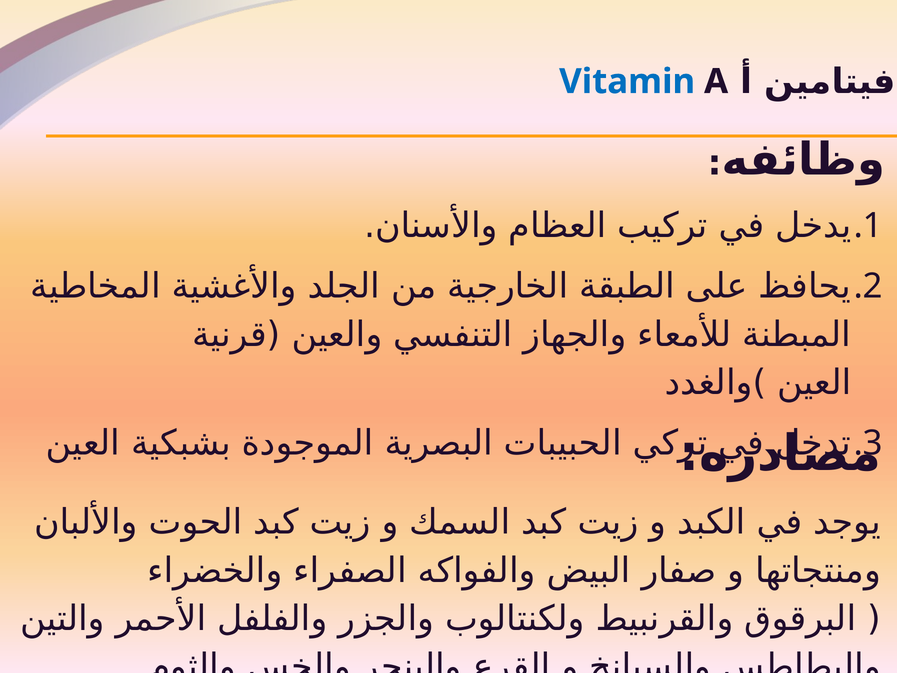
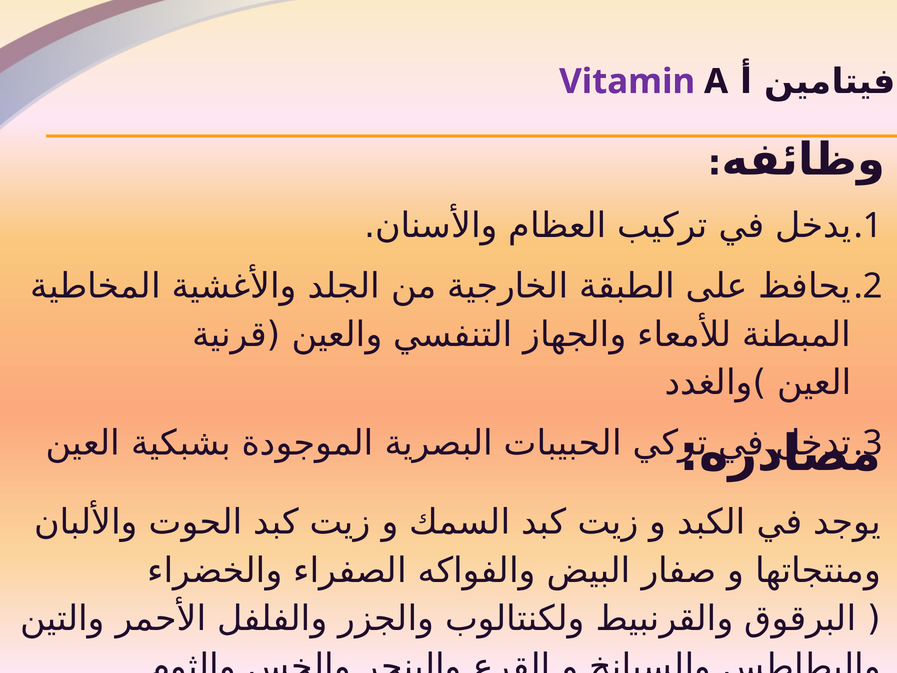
Vitamin colour: blue -> purple (627, 82)
